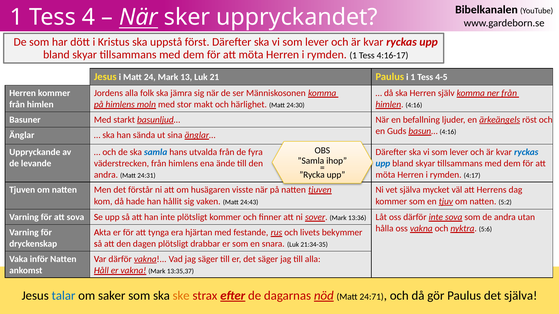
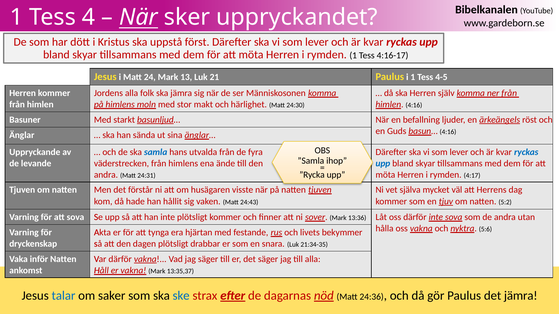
ske colour: orange -> blue (181, 296)
24:71: 24:71 -> 24:36 (372, 297)
det själva: själva -> jämra (521, 296)
